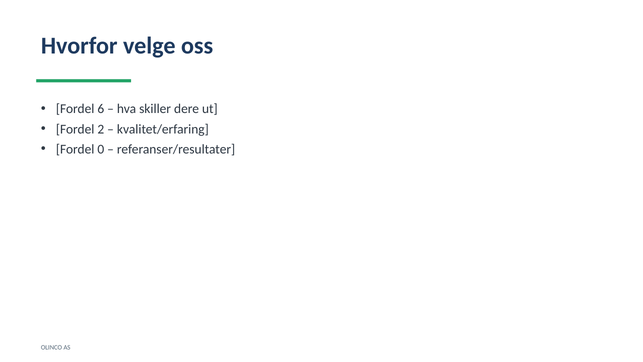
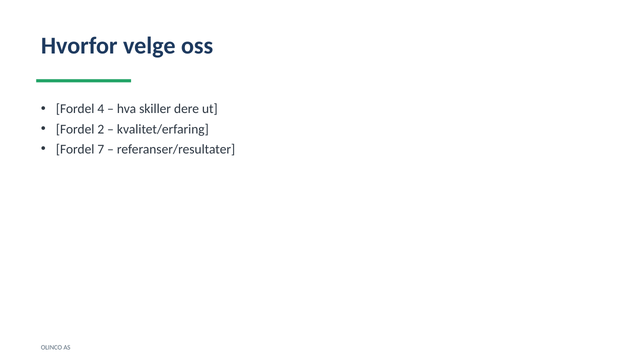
6: 6 -> 4 (101, 109)
0: 0 -> 7 (101, 149)
